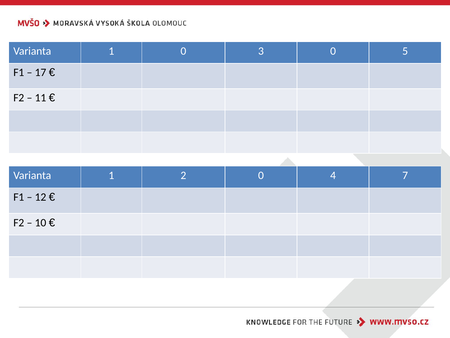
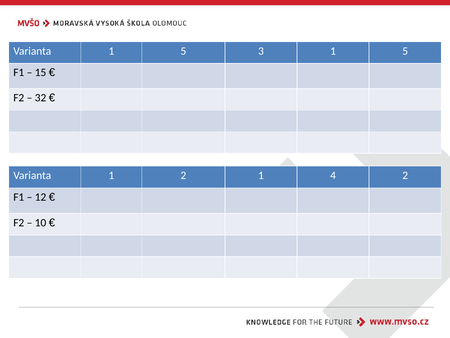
Varianta 1 0: 0 -> 5 (183, 51)
3 0: 0 -> 1 (333, 51)
17: 17 -> 15 (41, 72)
11: 11 -> 32 (41, 98)
2 0: 0 -> 1 (261, 175)
4 7: 7 -> 2 (405, 175)
